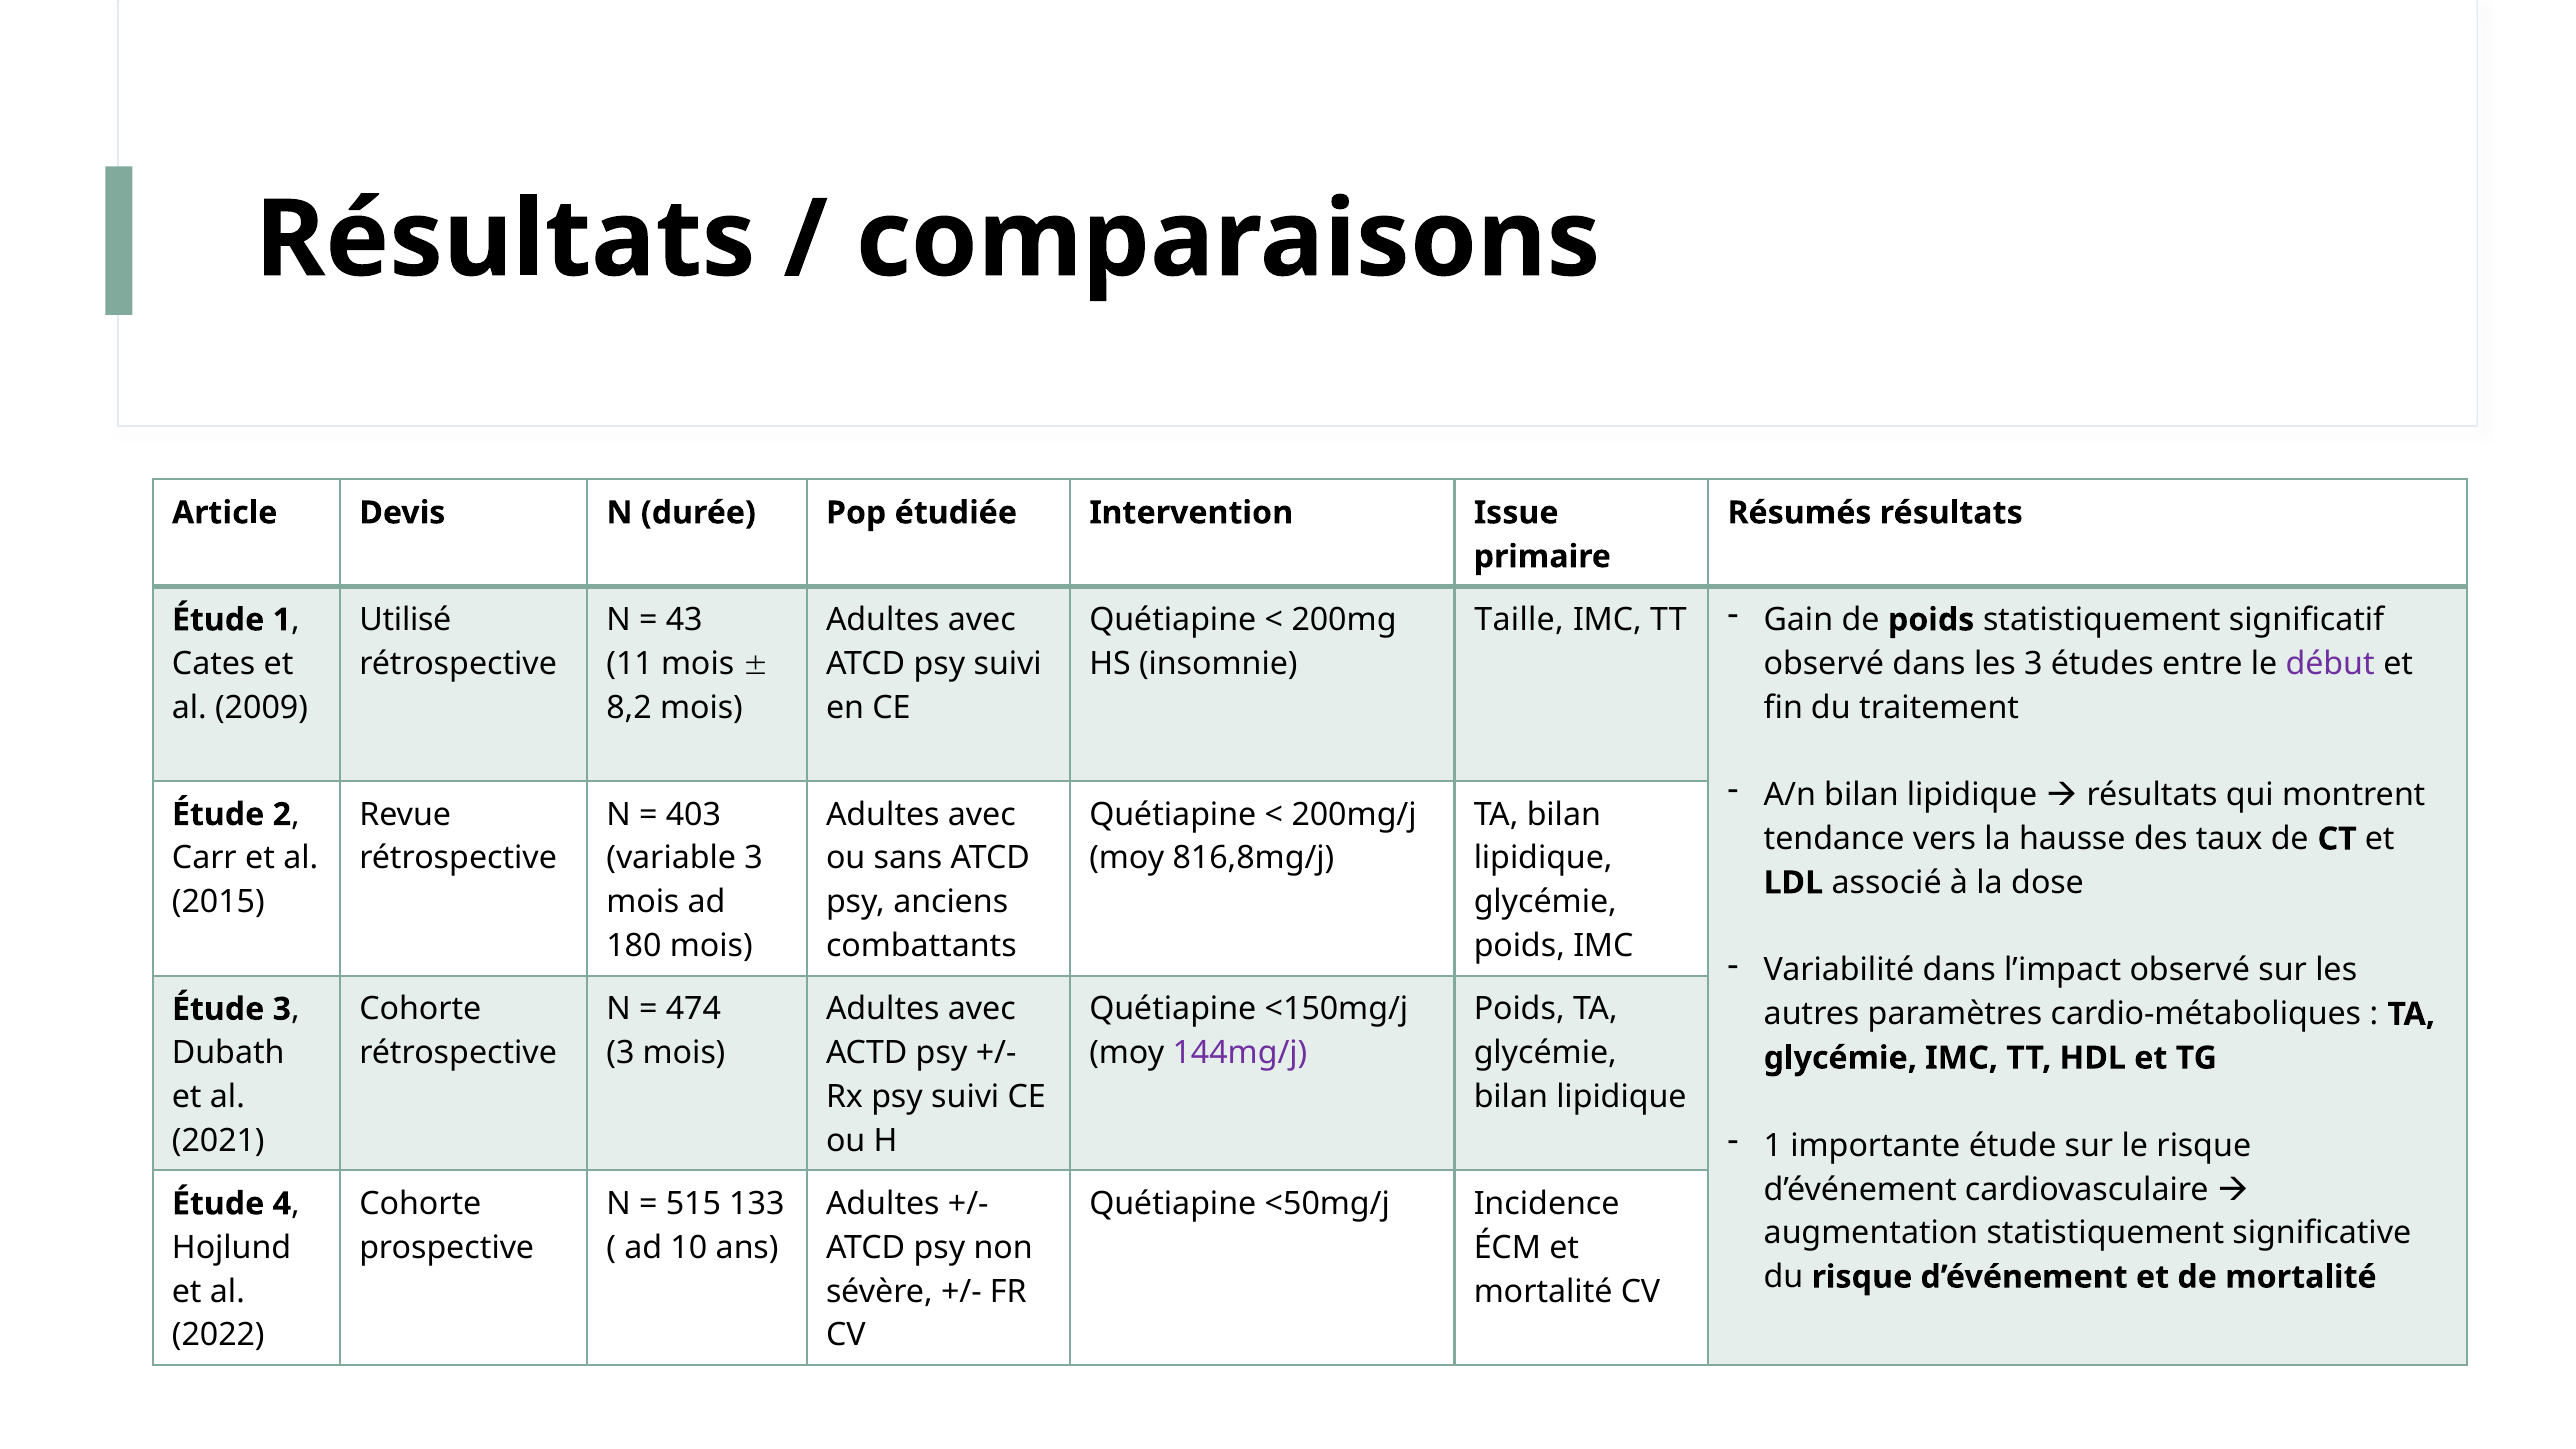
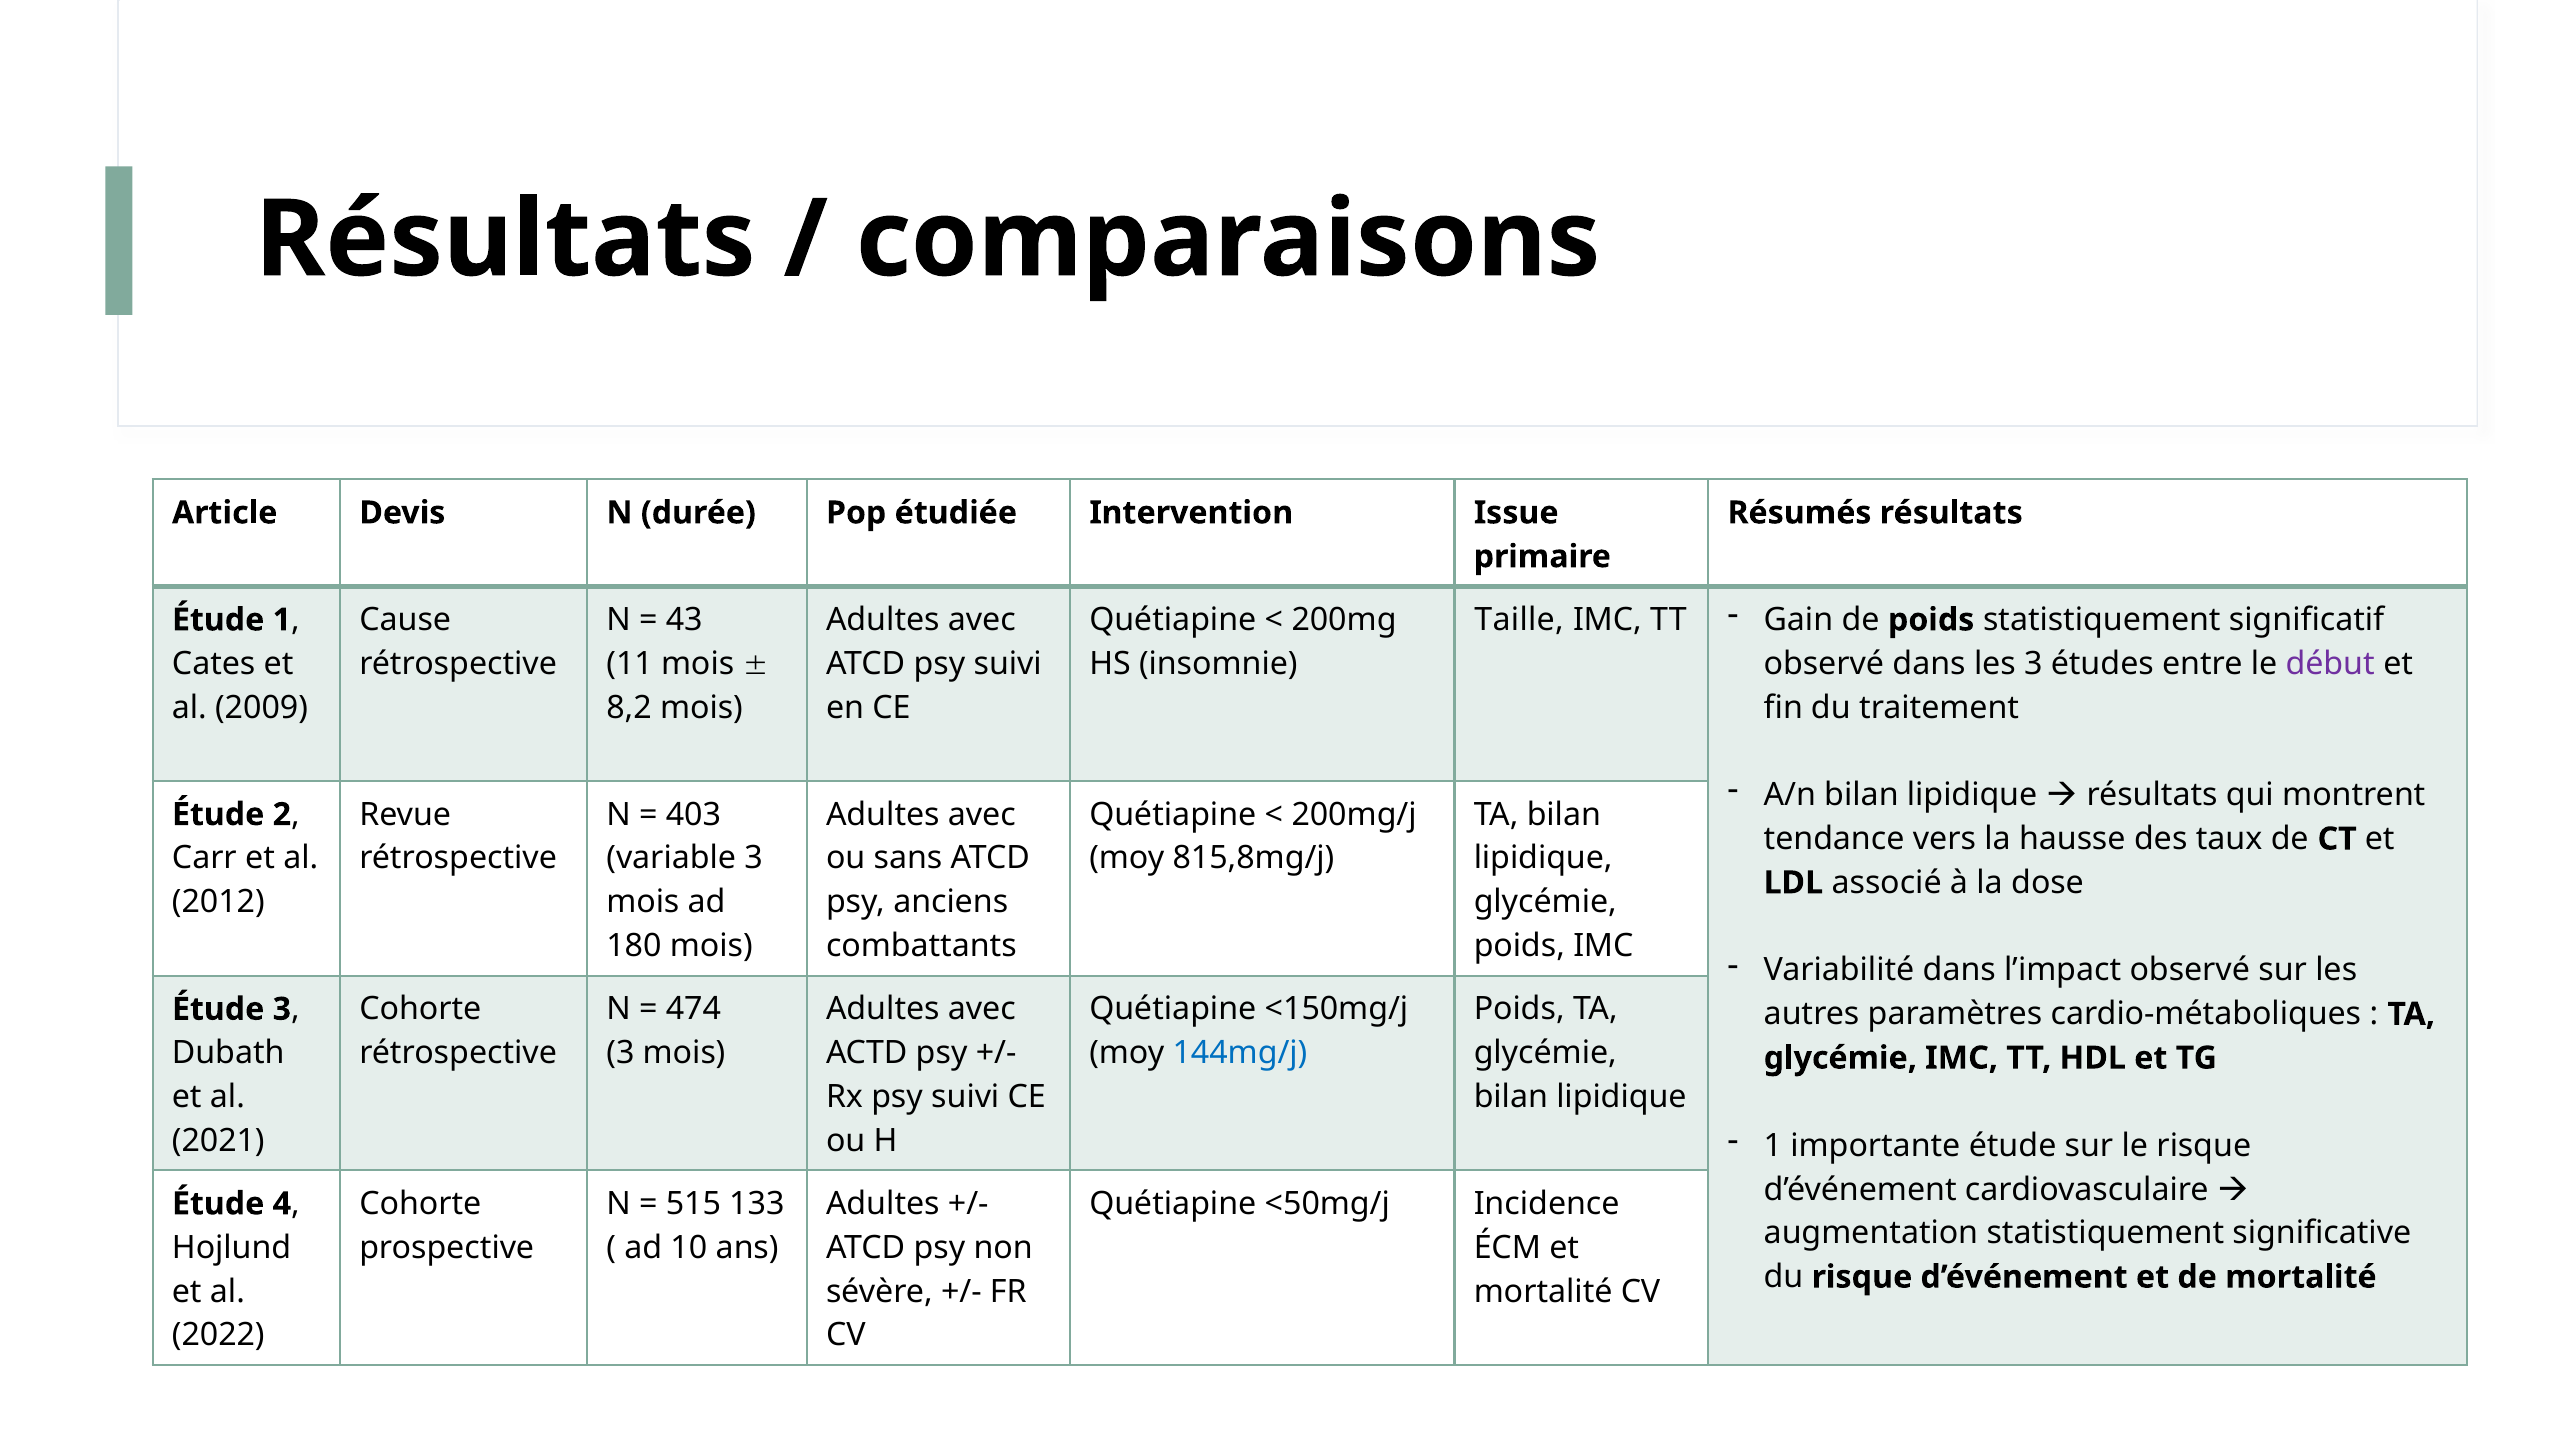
Utilisé: Utilisé -> Cause (405, 620)
816,8mg/j: 816,8mg/j -> 815,8mg/j (1253, 858)
2015: 2015 -> 2012 (218, 902)
144mg/j colour: purple -> blue (1240, 1053)
